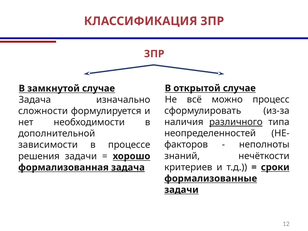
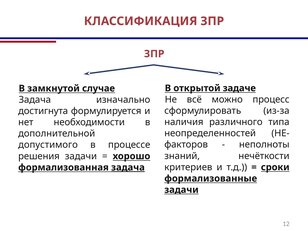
открытой случае: случае -> задаче (239, 88)
сложности: сложности -> достигнута (43, 111)
различного underline: present -> none (236, 122)
зависимости: зависимости -> допустимого (48, 145)
